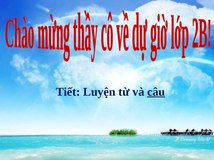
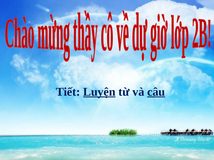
Luyện underline: none -> present (99, 92)
